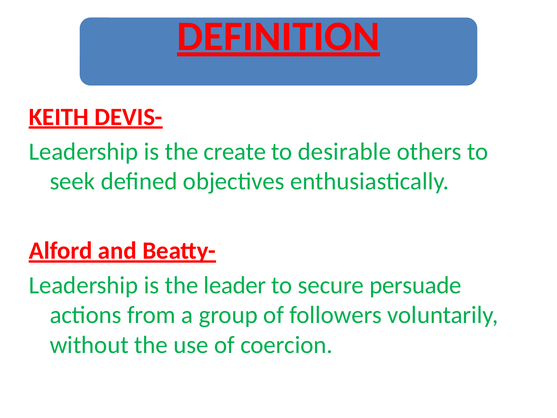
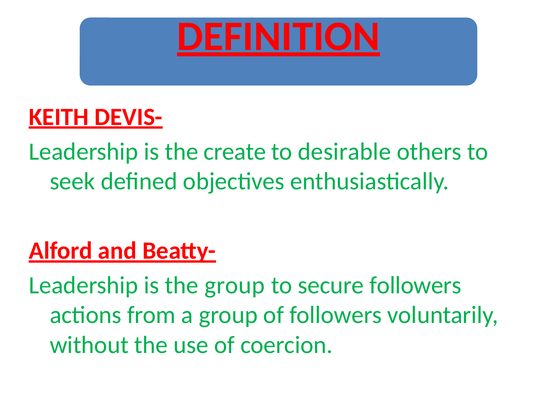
the leader: leader -> group (235, 285)
secure persuade: persuade -> followers (415, 285)
